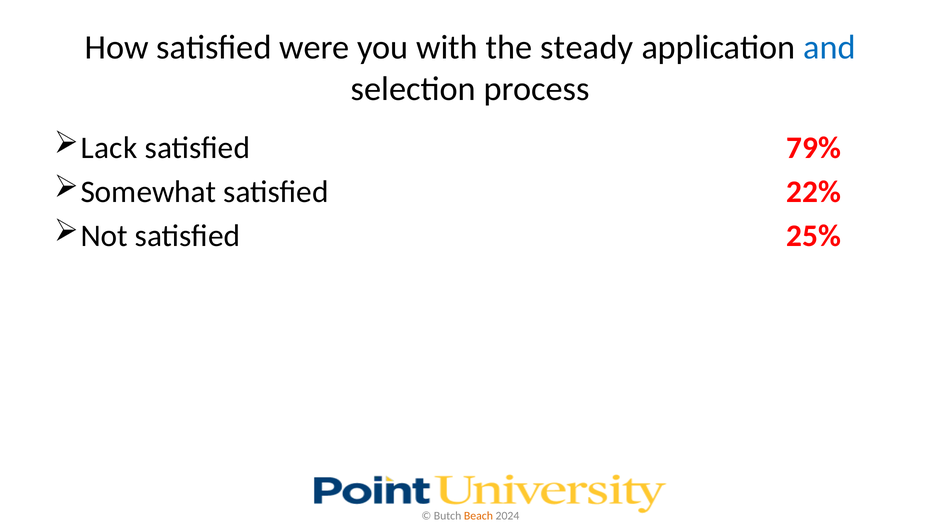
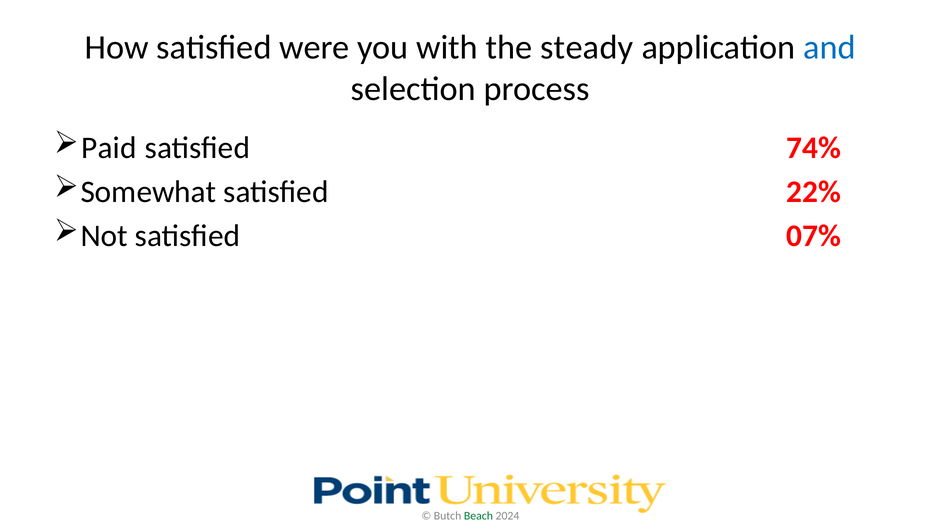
Lack: Lack -> Paid (109, 148)
79%: 79% -> 74% (814, 148)
25%: 25% -> 07% (814, 236)
Beach colour: orange -> green (478, 516)
